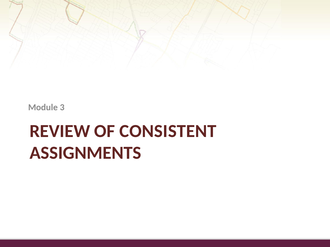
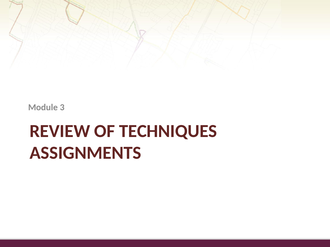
CONSISTENT: CONSISTENT -> TECHNIQUES (168, 131)
